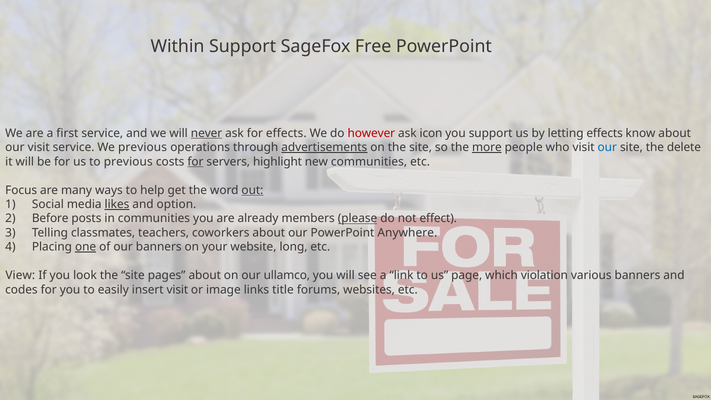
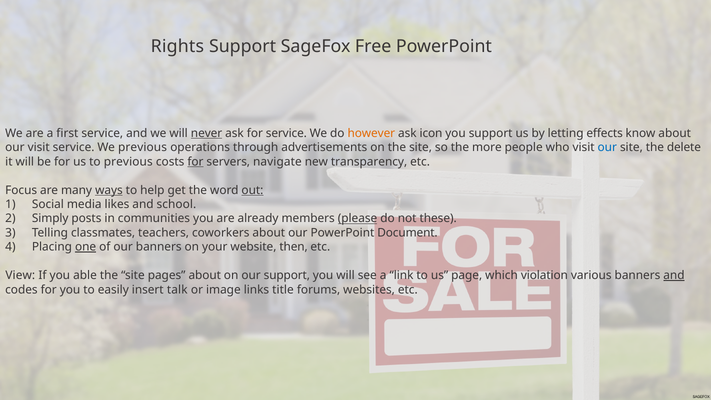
Within: Within -> Rights (177, 47)
for effects: effects -> service (286, 133)
however colour: red -> orange (371, 133)
advertisements underline: present -> none (324, 147)
more underline: present -> none (487, 147)
highlight: highlight -> navigate (277, 162)
new communities: communities -> transparency (369, 162)
ways underline: none -> present (109, 190)
likes underline: present -> none (117, 204)
option: option -> school (176, 204)
Before: Before -> Simply (50, 219)
effect: effect -> these (438, 219)
Anywhere: Anywhere -> Document (407, 233)
long: long -> then (294, 247)
look: look -> able (85, 275)
our ullamco: ullamco -> support (287, 275)
and underline: none -> present (674, 275)
insert visit: visit -> talk (177, 290)
